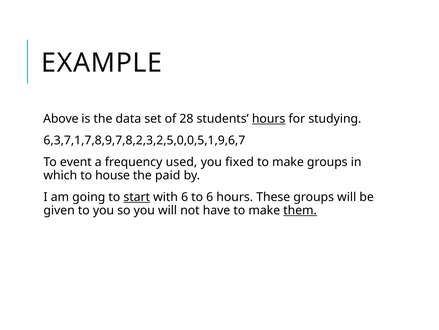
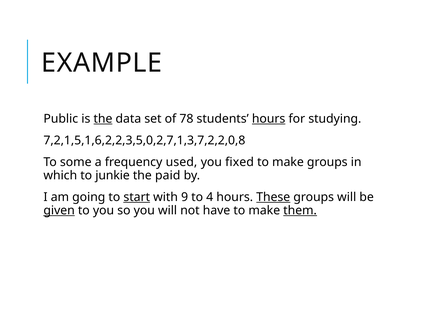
Above: Above -> Public (61, 118)
the underline: none -> present (103, 118)
28: 28 -> 78 (186, 118)
6,3,7,1,7,8,9,7,8,2,3,2,5,0,0,5,1,9,6,7: 6,3,7,1,7,8,9,7,8,2,3,2,5,0,0,5,1,9,6,7 -> 7,2,1,5,1,6,2,2,3,5,0,2,7,1,3,7,2,2,0,8 (144, 140)
event: event -> some (76, 162)
house: house -> junkie (113, 175)
with 6: 6 -> 9 (185, 197)
to 6: 6 -> 4 (210, 197)
These underline: none -> present (273, 197)
given underline: none -> present (59, 210)
